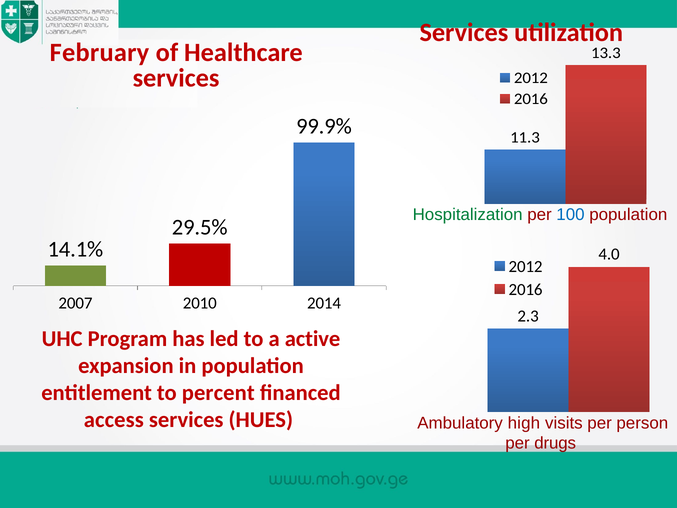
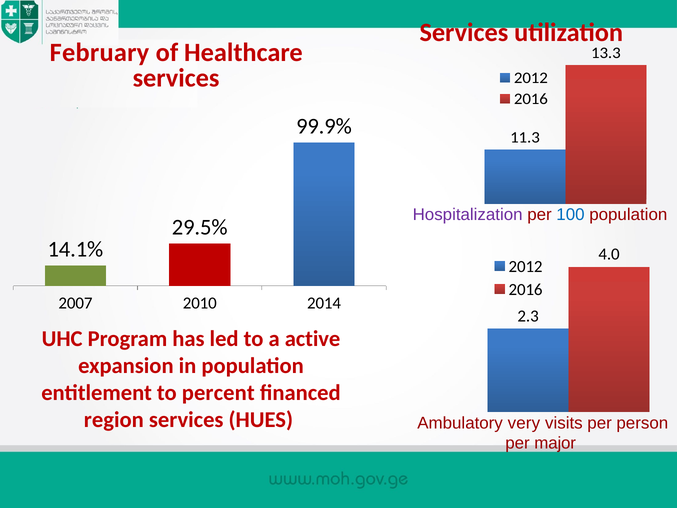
Hospitalization colour: green -> purple (468, 215)
access: access -> region (114, 420)
high: high -> very (524, 423)
drugs: drugs -> major (555, 443)
